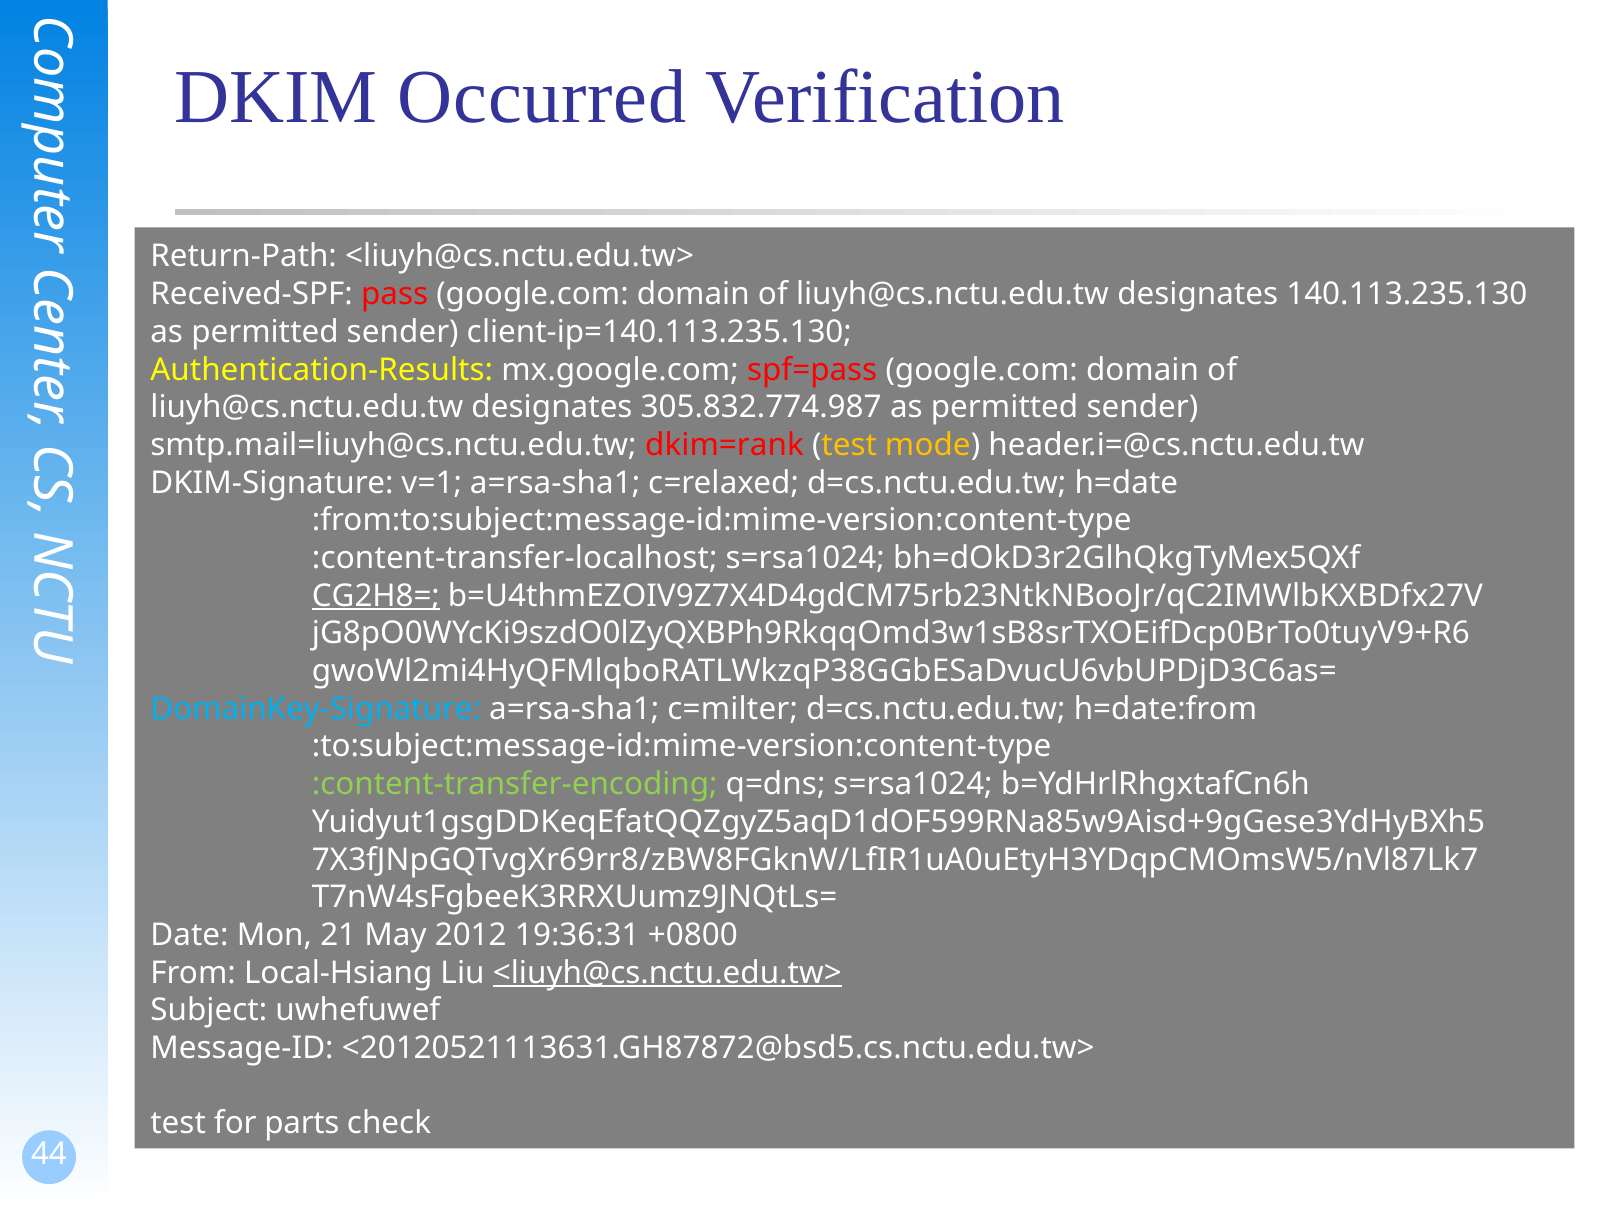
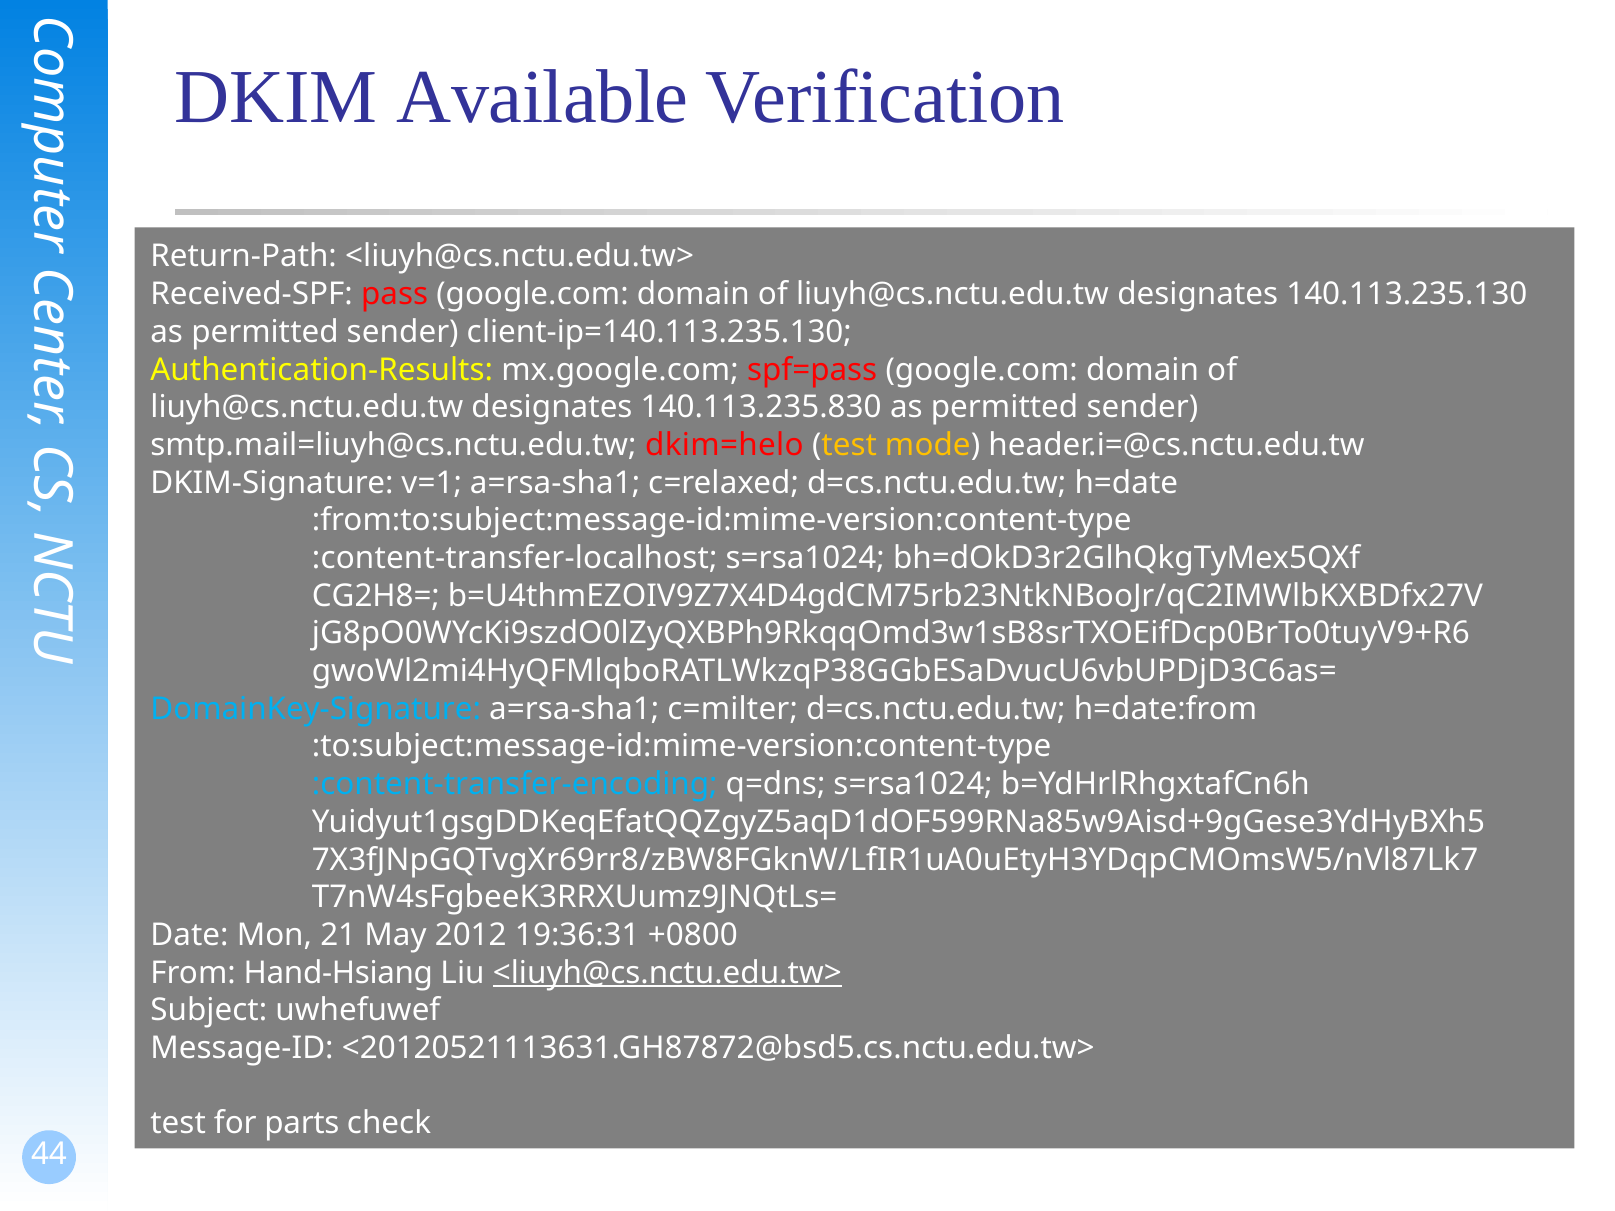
Occurred: Occurred -> Available (543, 97)
305.832.774.987: 305.832.774.987 -> 140.113.235.830 (761, 407)
dkim=rank: dkim=rank -> dkim=helo (724, 445)
CG2H8= underline: present -> none (376, 596)
:content-transfer-encoding colour: light green -> light blue (515, 784)
Local-Hsiang: Local-Hsiang -> Hand-Hsiang (338, 973)
